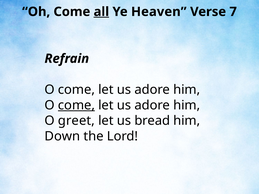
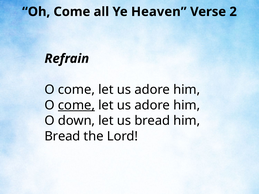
all underline: present -> none (101, 12)
7: 7 -> 2 (233, 12)
greet: greet -> down (76, 121)
Down: Down -> Bread (62, 136)
